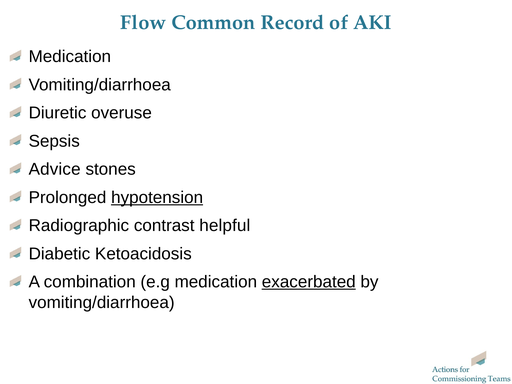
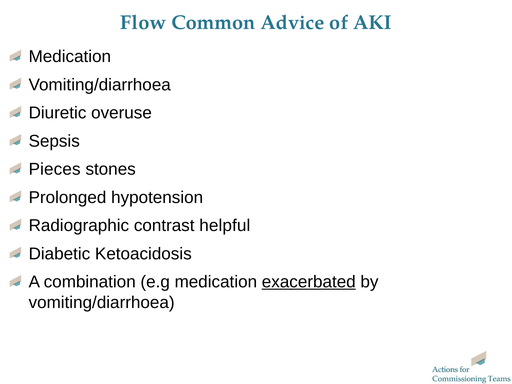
Record: Record -> Advice (292, 23)
Advice: Advice -> Pieces (55, 169)
hypotension underline: present -> none (157, 197)
